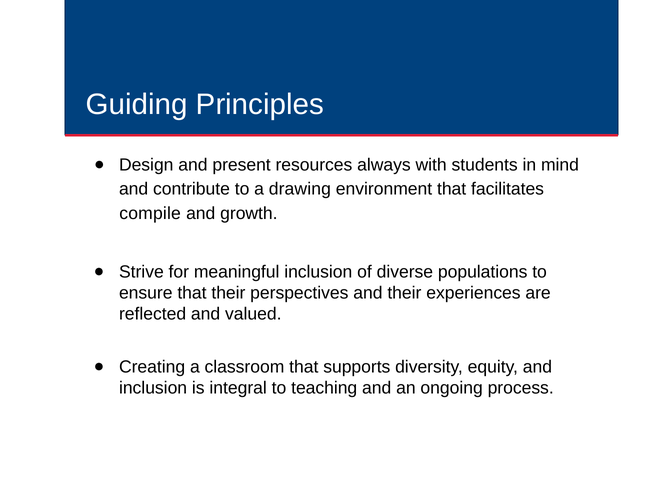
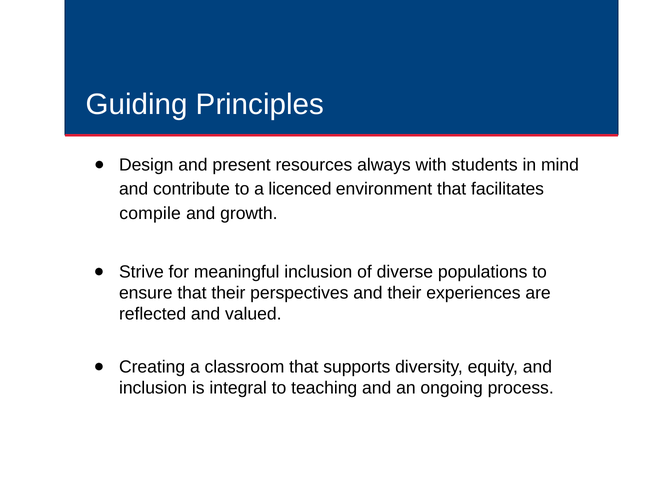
drawing: drawing -> licenced (300, 189)
